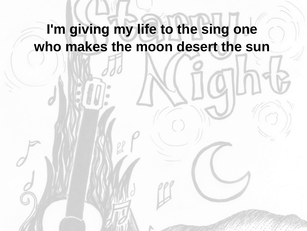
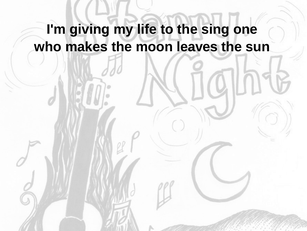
desert: desert -> leaves (197, 47)
